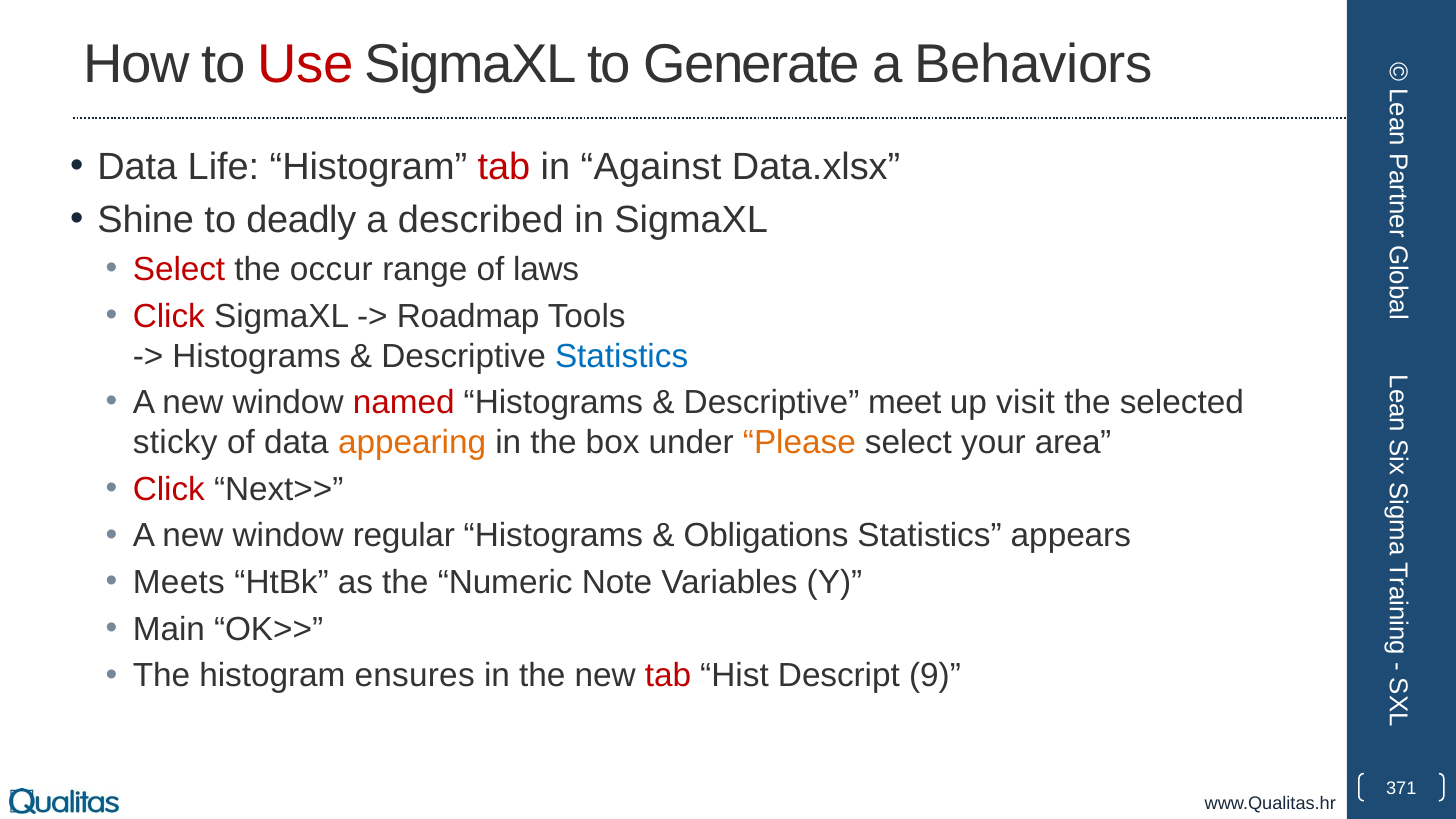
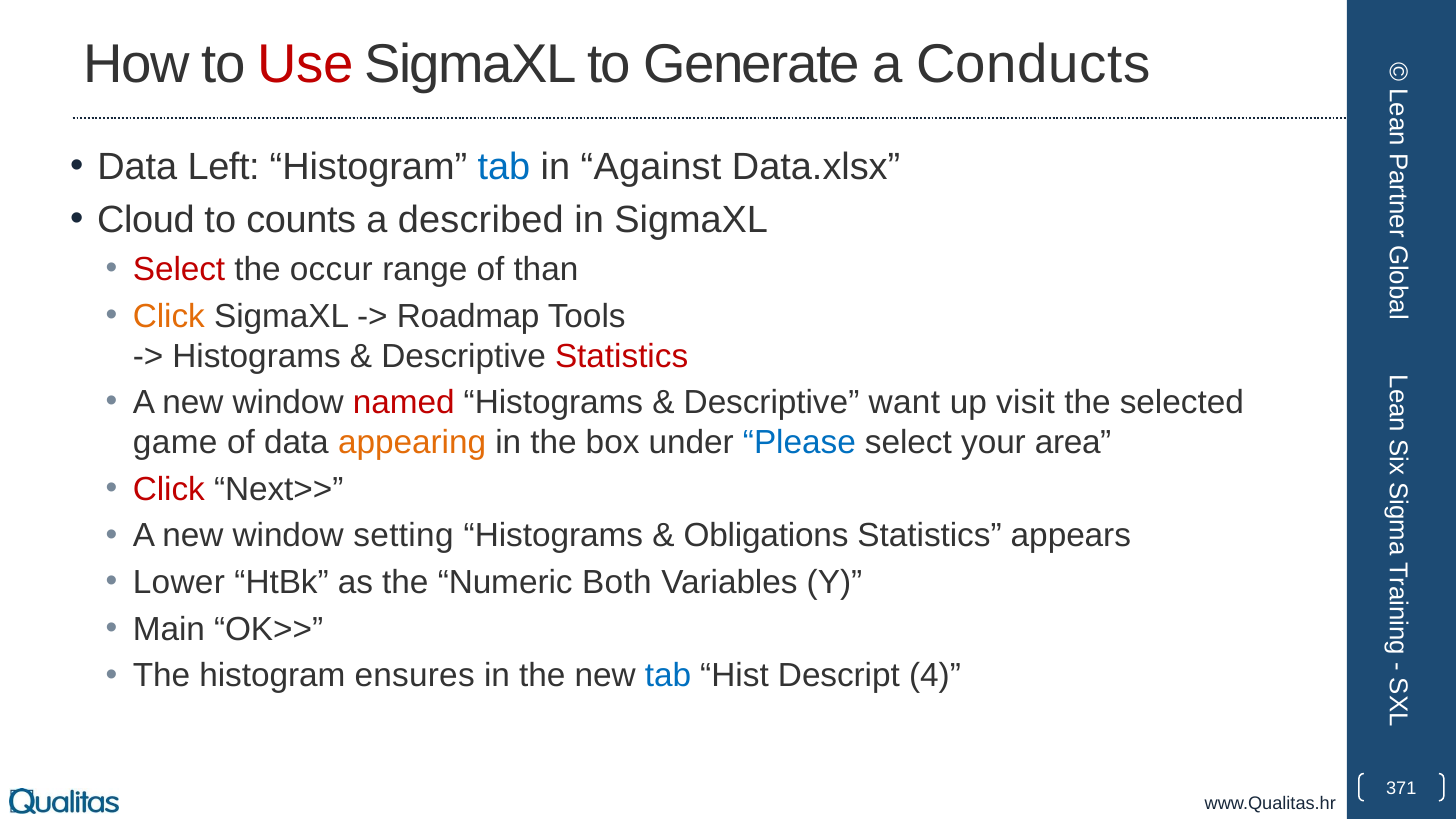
Behaviors: Behaviors -> Conducts (1033, 65)
Life: Life -> Left (224, 167)
tab colour: red -> blue (504, 167)
Shine: Shine -> Cloud (146, 220)
deadly: deadly -> counts (301, 220)
laws: laws -> than (546, 269)
Click colour: red -> orange (169, 316)
Statistics colour: blue -> red (622, 356)
meet: meet -> want (904, 403)
sticky: sticky -> game (175, 443)
Please colour: orange -> blue (799, 443)
regular: regular -> setting (404, 536)
Meets: Meets -> Lower (179, 583)
Note: Note -> Both (617, 583)
tab colour: red -> blue (668, 676)
9: 9 -> 4 (935, 676)
